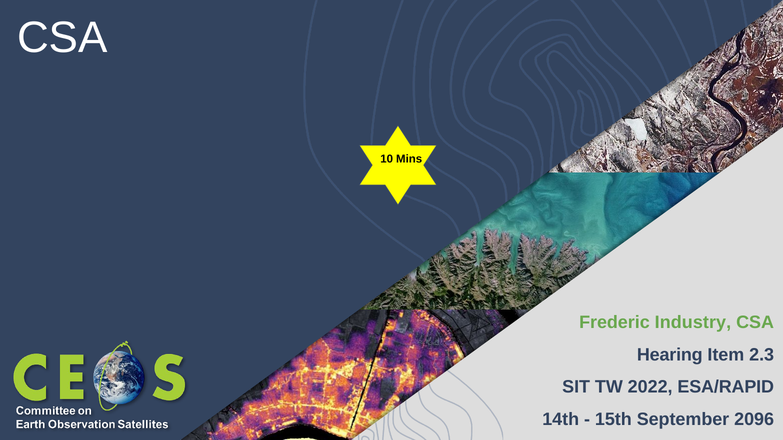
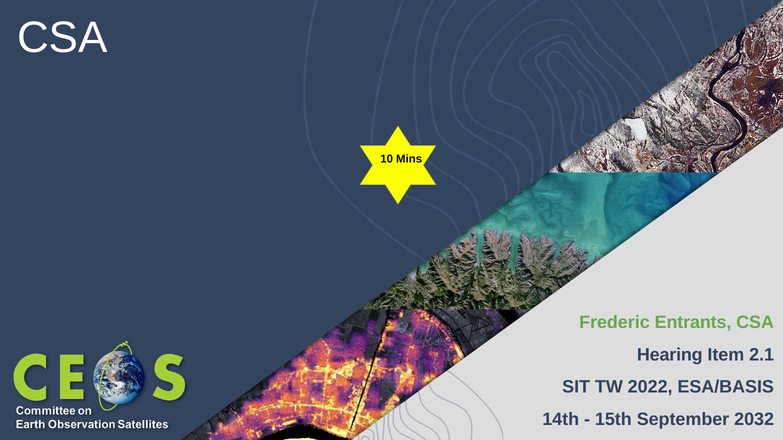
Industry: Industry -> Entrants (693, 323)
2.3: 2.3 -> 2.1 (762, 355)
ESA/RAPID: ESA/RAPID -> ESA/BASIS (726, 387)
2096: 2096 -> 2032 (754, 420)
